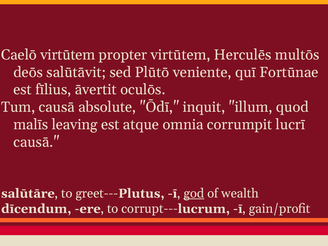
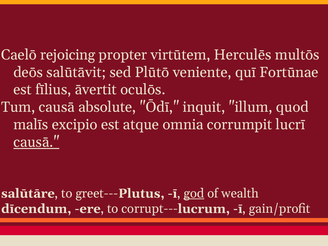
Caelō virtūtem: virtūtem -> rejoicing (68, 55)
leaving: leaving -> excipio (75, 125)
causā underline: none -> present (36, 142)
